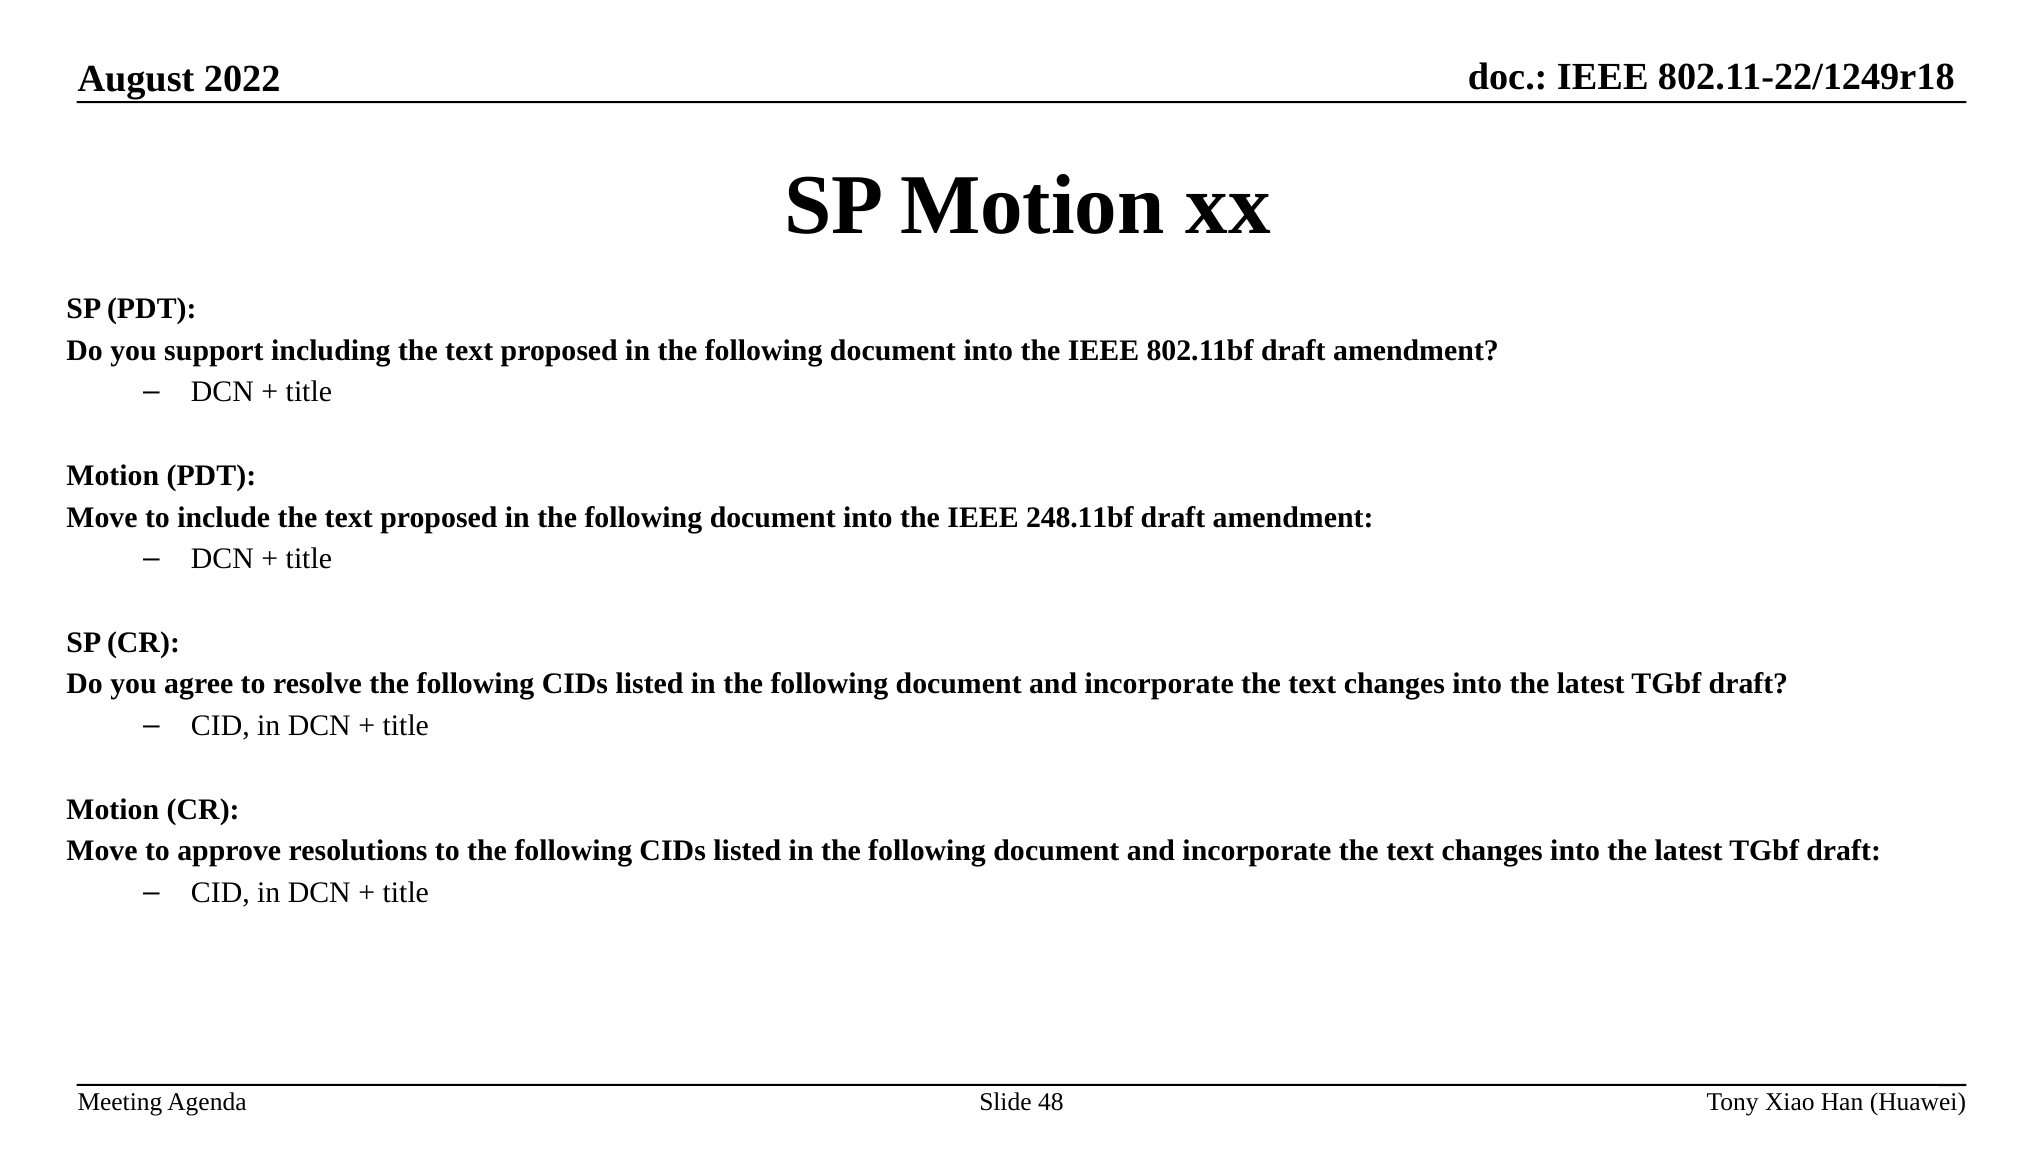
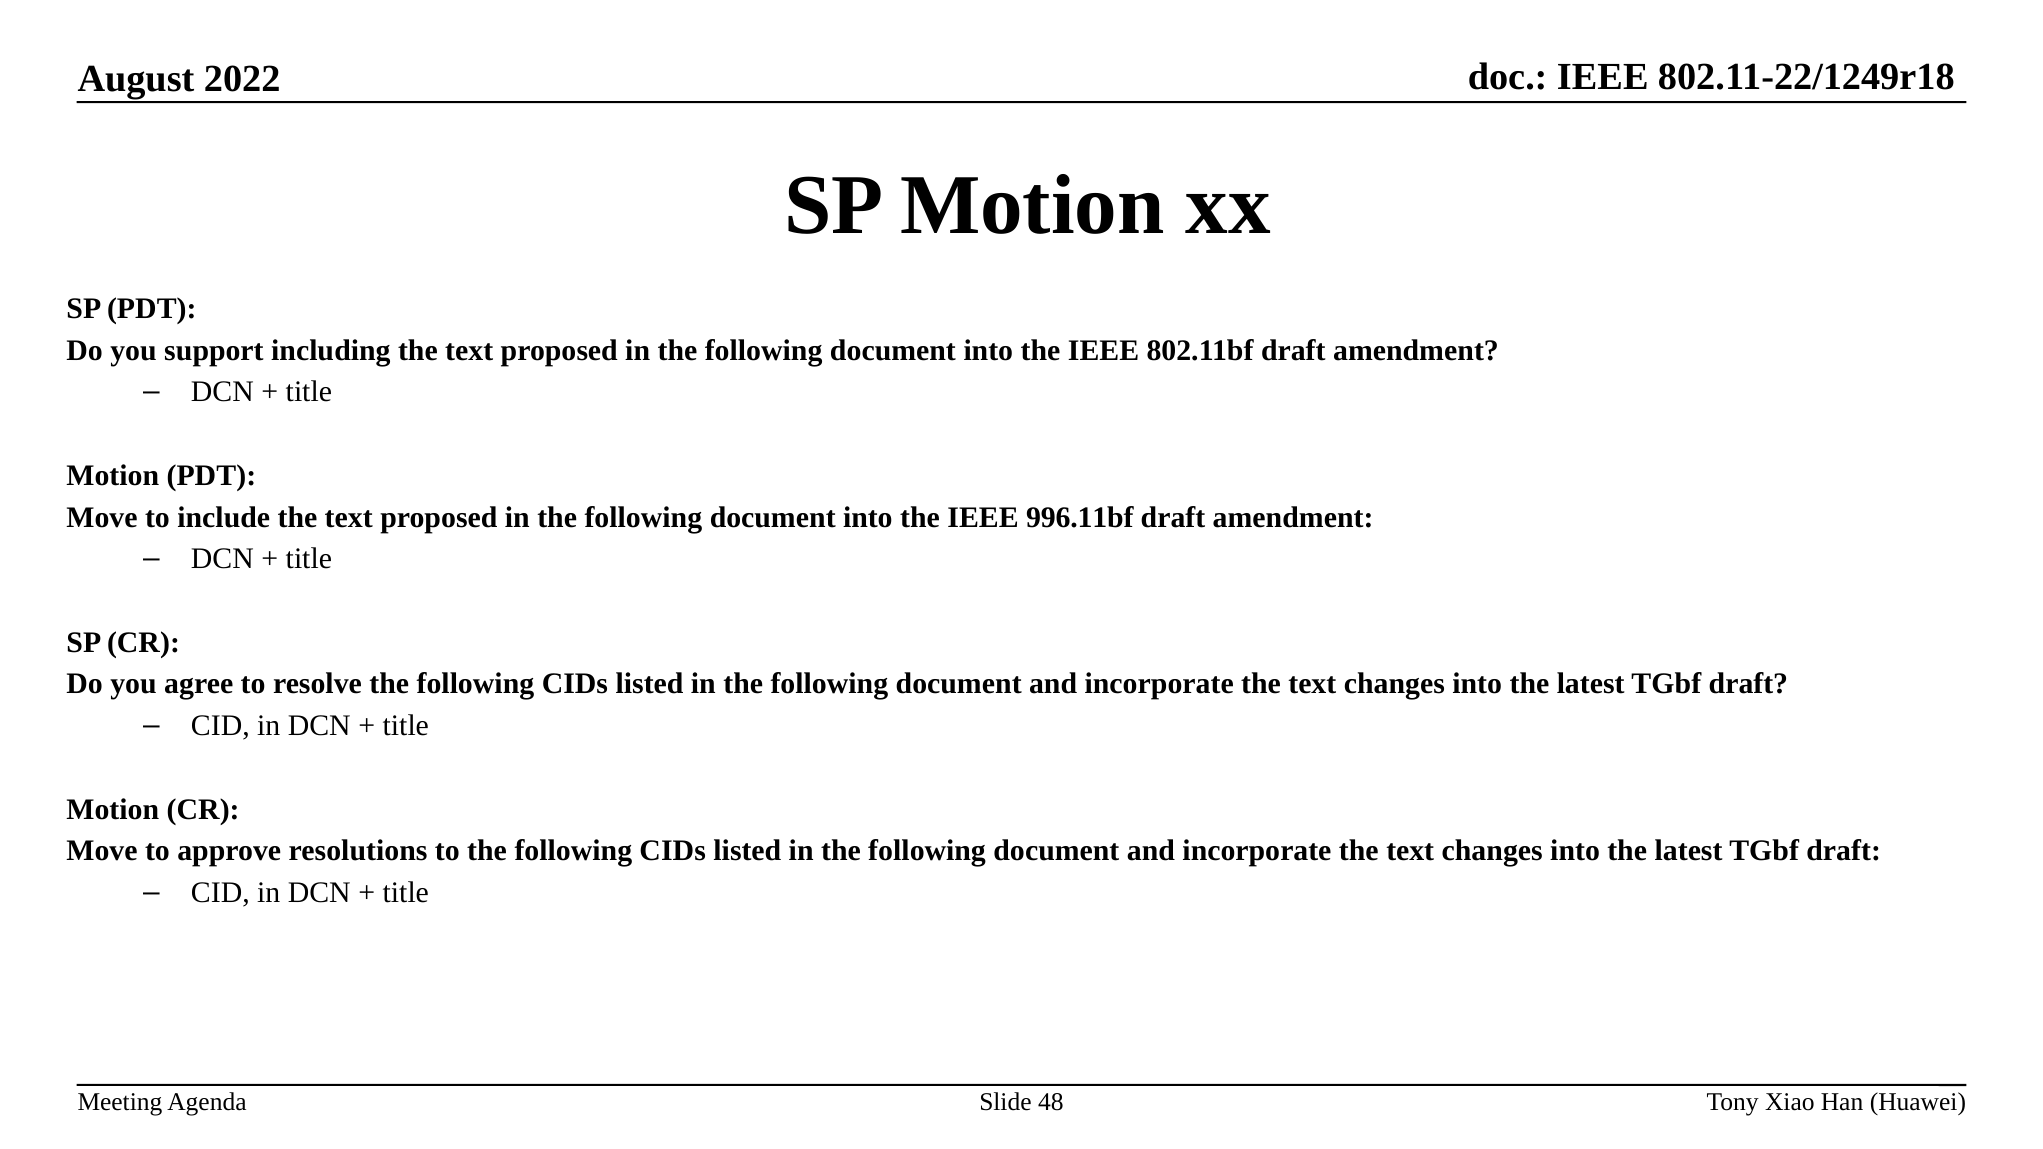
248.11bf: 248.11bf -> 996.11bf (1080, 517)
